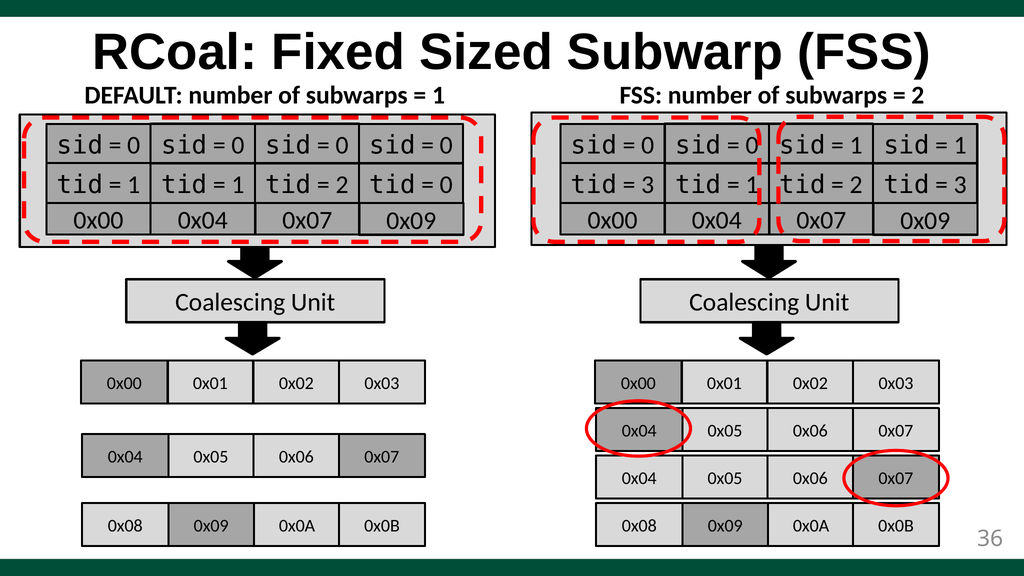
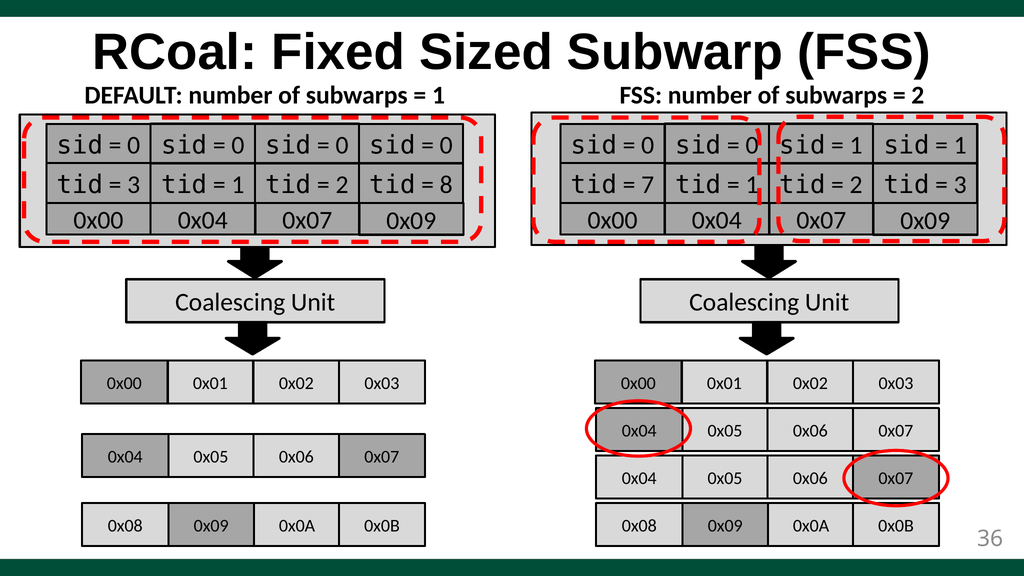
1: 1 -> 3 (134, 185)
0: 0 -> 8 (446, 185)
3: 3 -> 7 (648, 185)
